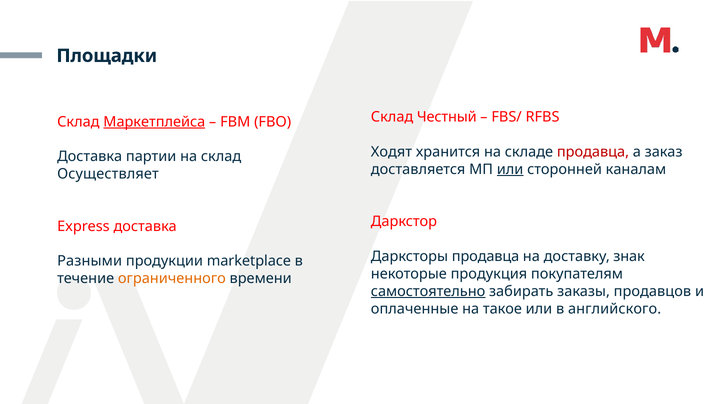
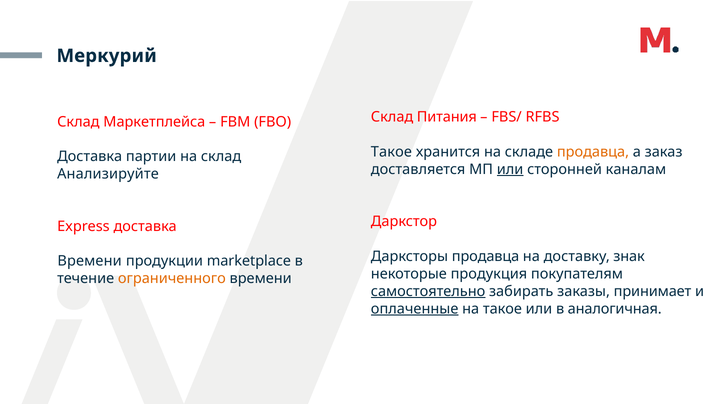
Площадки: Площадки -> Меркурий (107, 56)
Честный: Честный -> Питания (447, 117)
Маркетплейса underline: present -> none (154, 122)
Ходят: Ходят -> Такое (391, 152)
продавца colour: red -> orange (593, 152)
Осуществляет: Осуществляет -> Анализируйте (108, 174)
Разными: Разными -> Времени (90, 261)
продавцов: продавцов -> принимает (653, 292)
оплаченные underline: none -> present (415, 309)
английского: английского -> аналогичная (615, 309)
